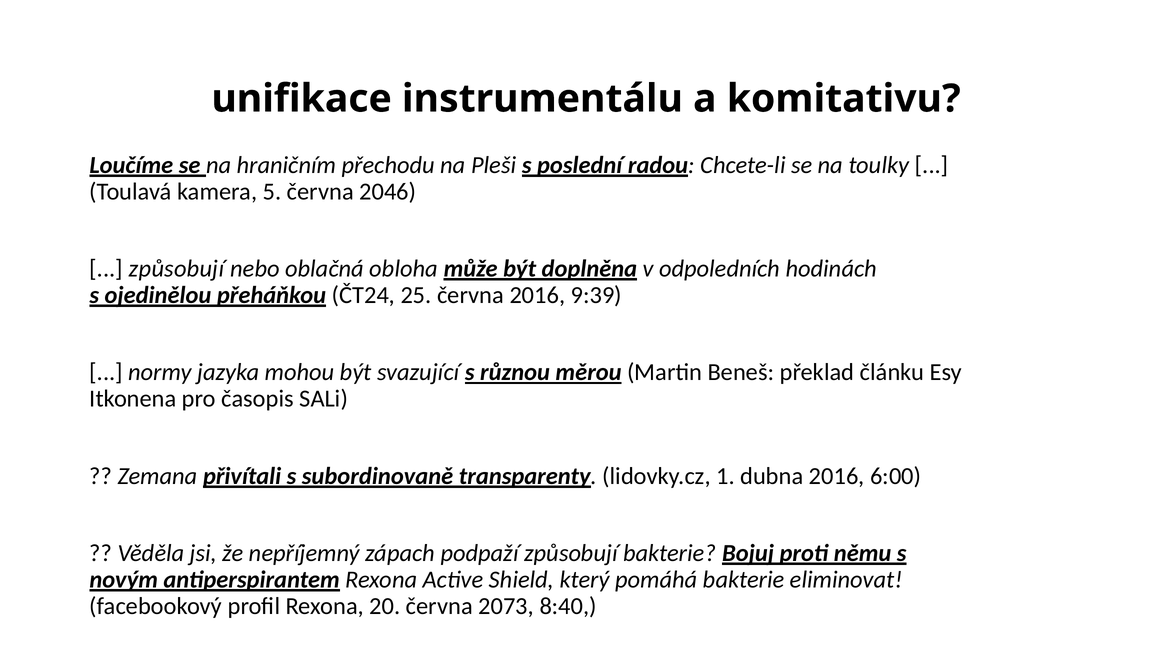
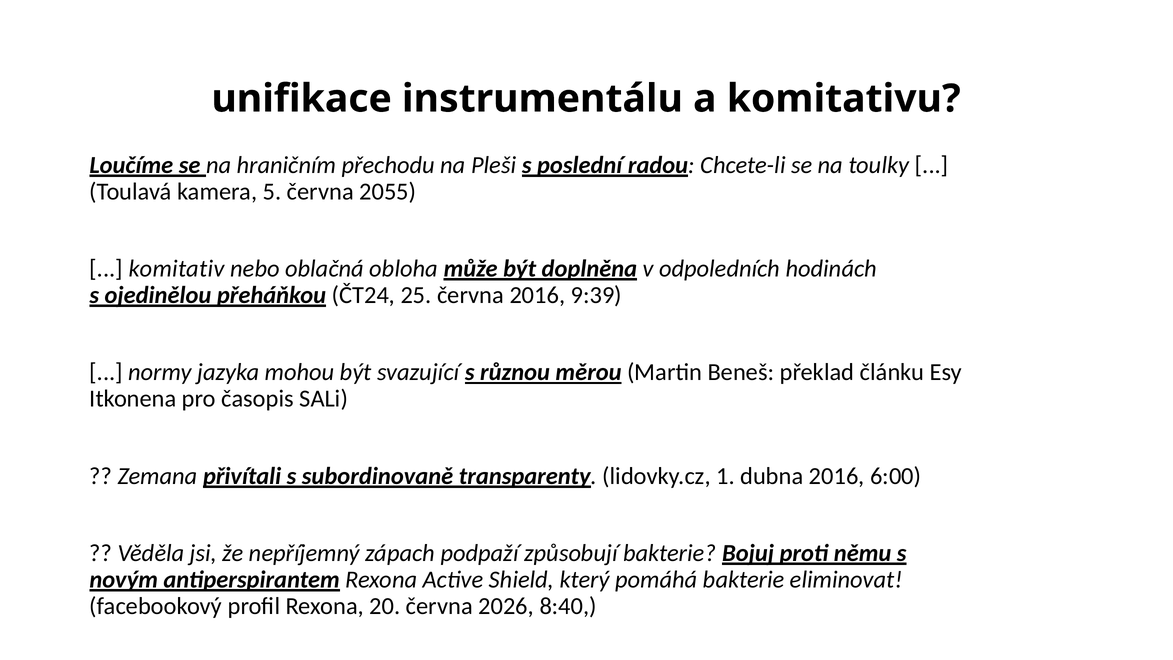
2046: 2046 -> 2055 (388, 191)
způsobují: způsobují -> komitativ (176, 269)
2073: 2073 -> 2026 (506, 606)
